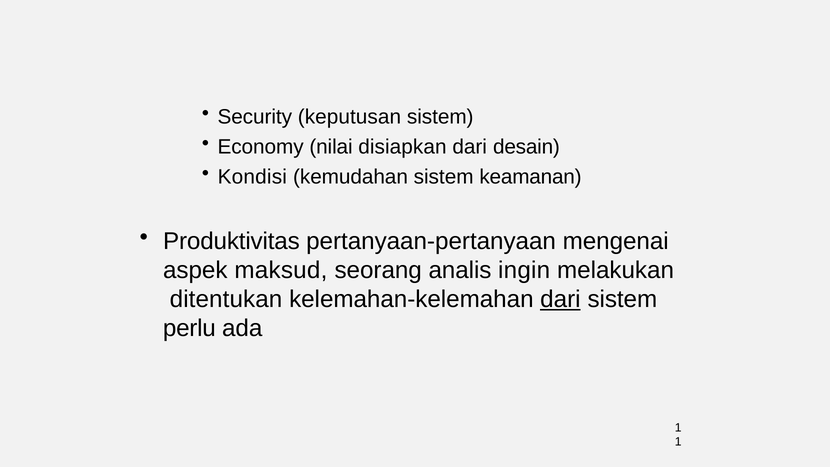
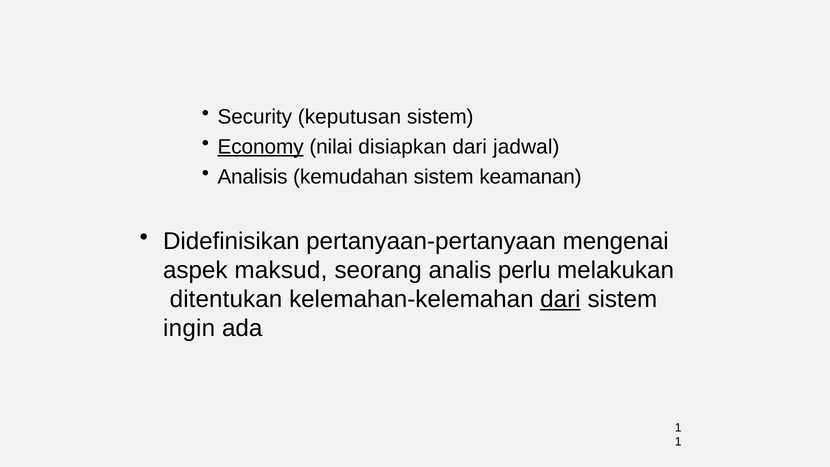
Economy underline: none -> present (261, 147)
desain: desain -> jadwal (526, 147)
Kondisi: Kondisi -> Analisis (253, 177)
Produktivitas: Produktivitas -> Didefinisikan (231, 241)
ingin: ingin -> perlu (524, 270)
perlu: perlu -> ingin (189, 328)
